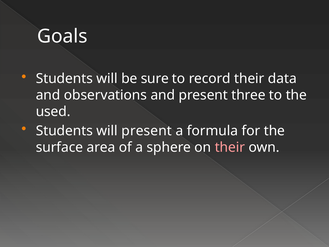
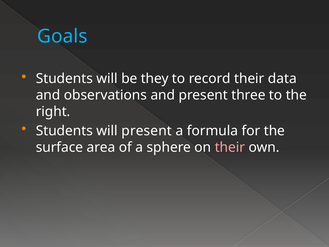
Goals colour: white -> light blue (62, 36)
sure: sure -> they (155, 79)
used: used -> right (53, 111)
